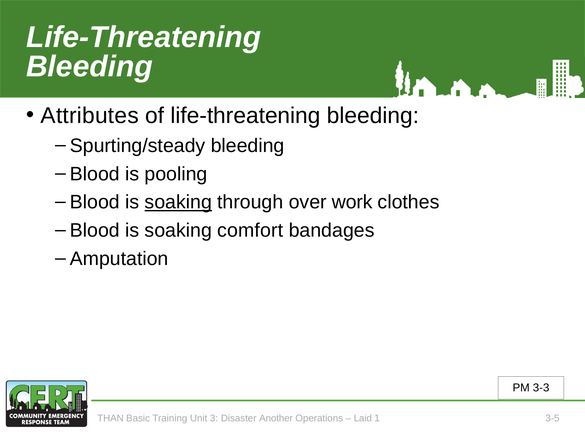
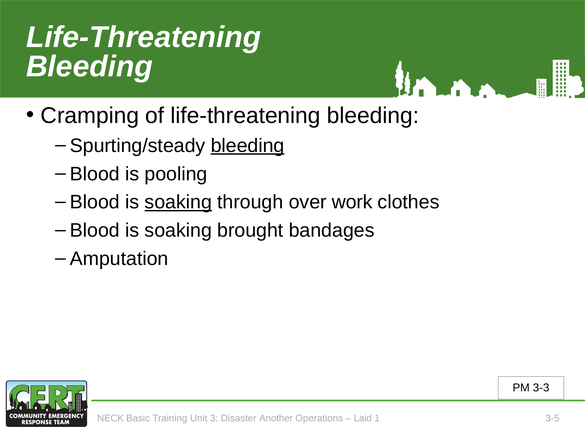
Attributes: Attributes -> Cramping (90, 116)
bleeding underline: none -> present (248, 146)
comfort: comfort -> brought (250, 230)
THAN: THAN -> NECK (111, 418)
